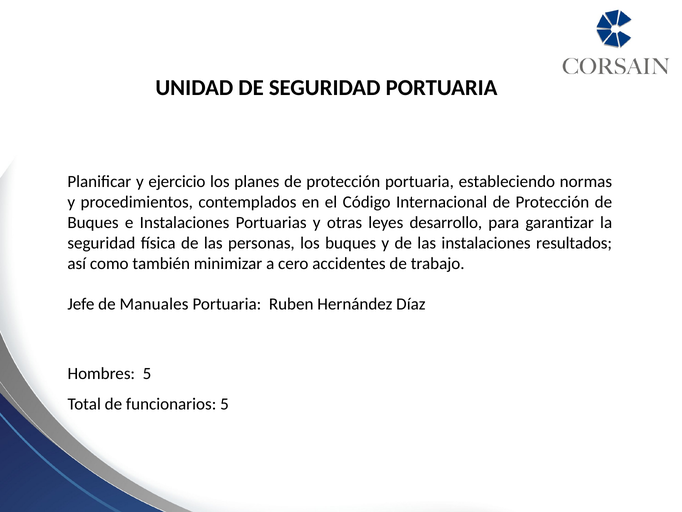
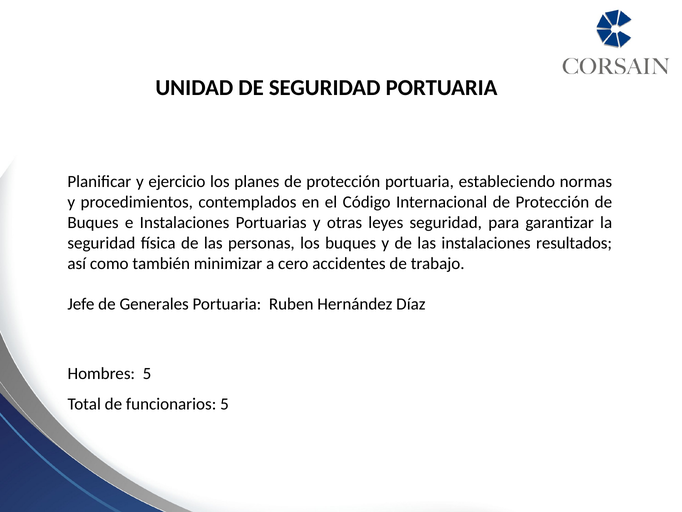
leyes desarrollo: desarrollo -> seguridad (446, 222)
Manuales: Manuales -> Generales (154, 304)
